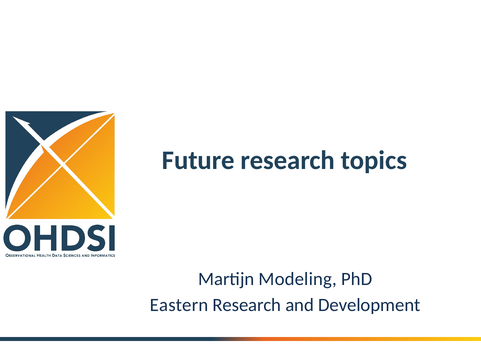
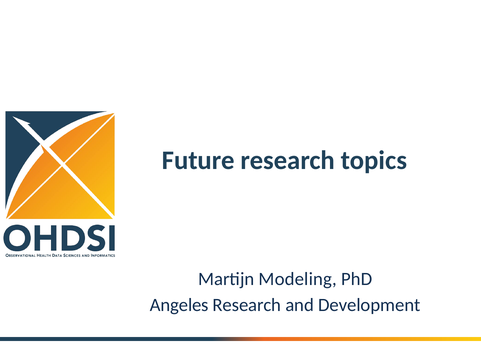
Eastern: Eastern -> Angeles (179, 305)
